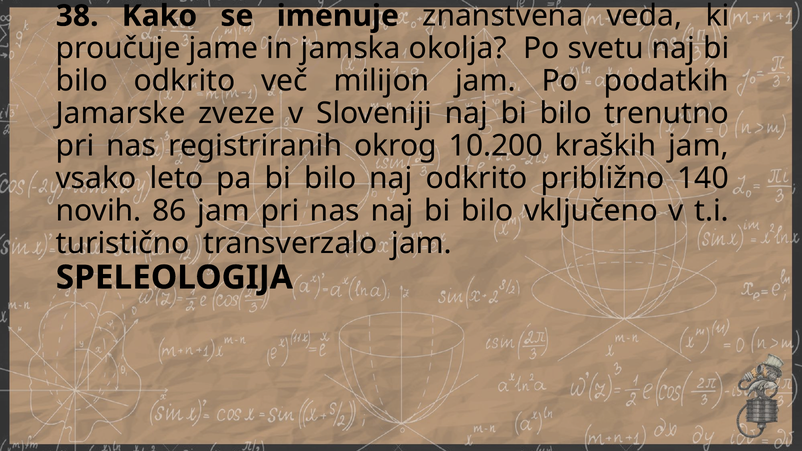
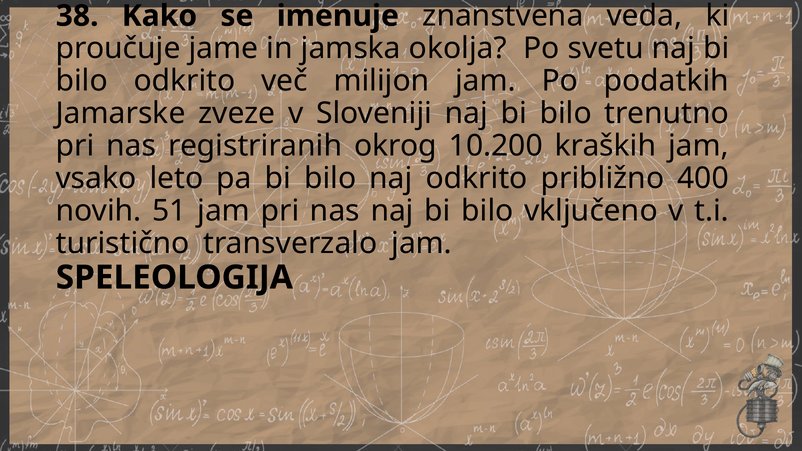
140: 140 -> 400 (703, 178)
86: 86 -> 51 (169, 211)
